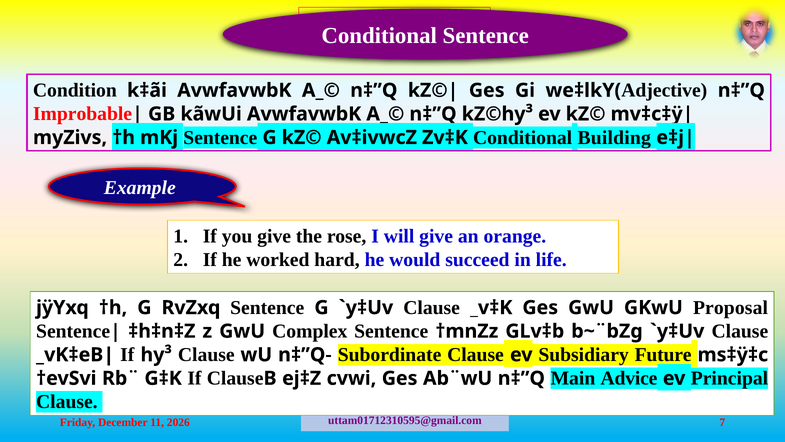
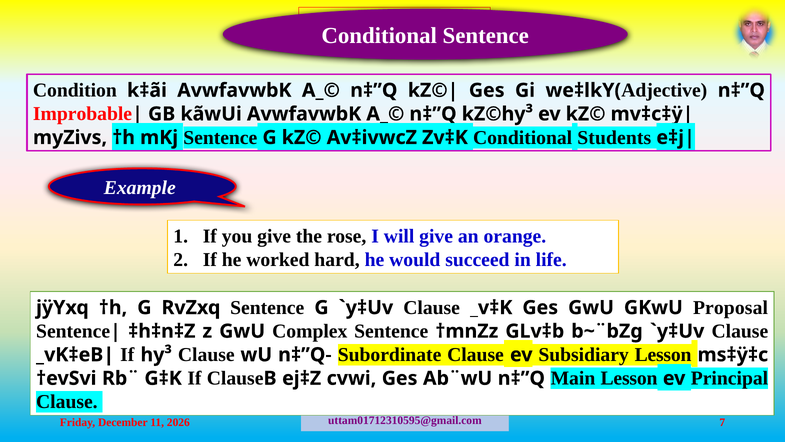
Building: Building -> Students (614, 137)
Subsidiary Future: Future -> Lesson (663, 354)
Main Advice: Advice -> Lesson (629, 378)
